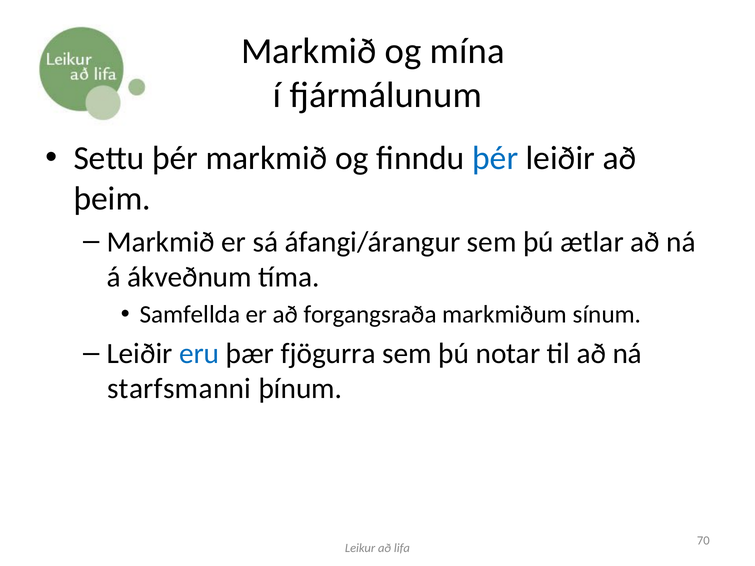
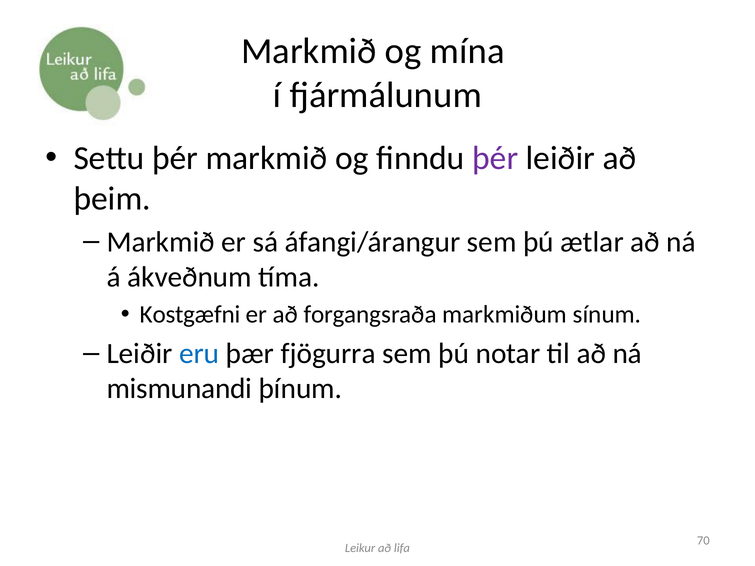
þér colour: blue -> purple (495, 158)
Samfellda: Samfellda -> Kostgæfni (190, 315)
starfsmanni: starfsmanni -> mismunandi (179, 389)
